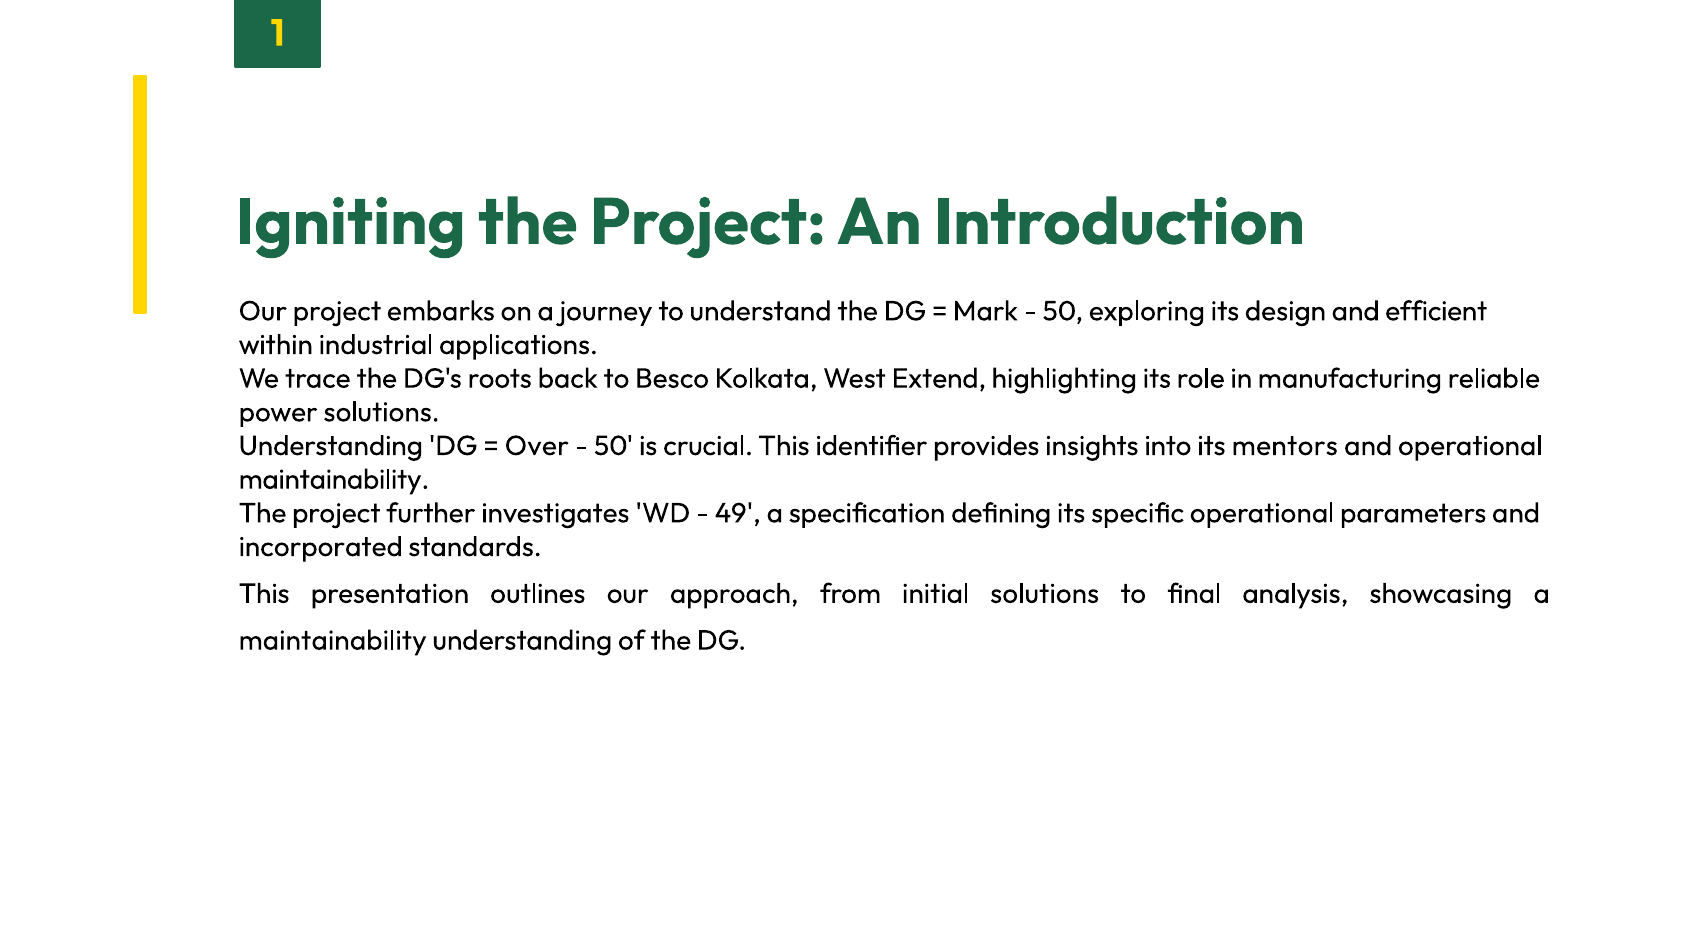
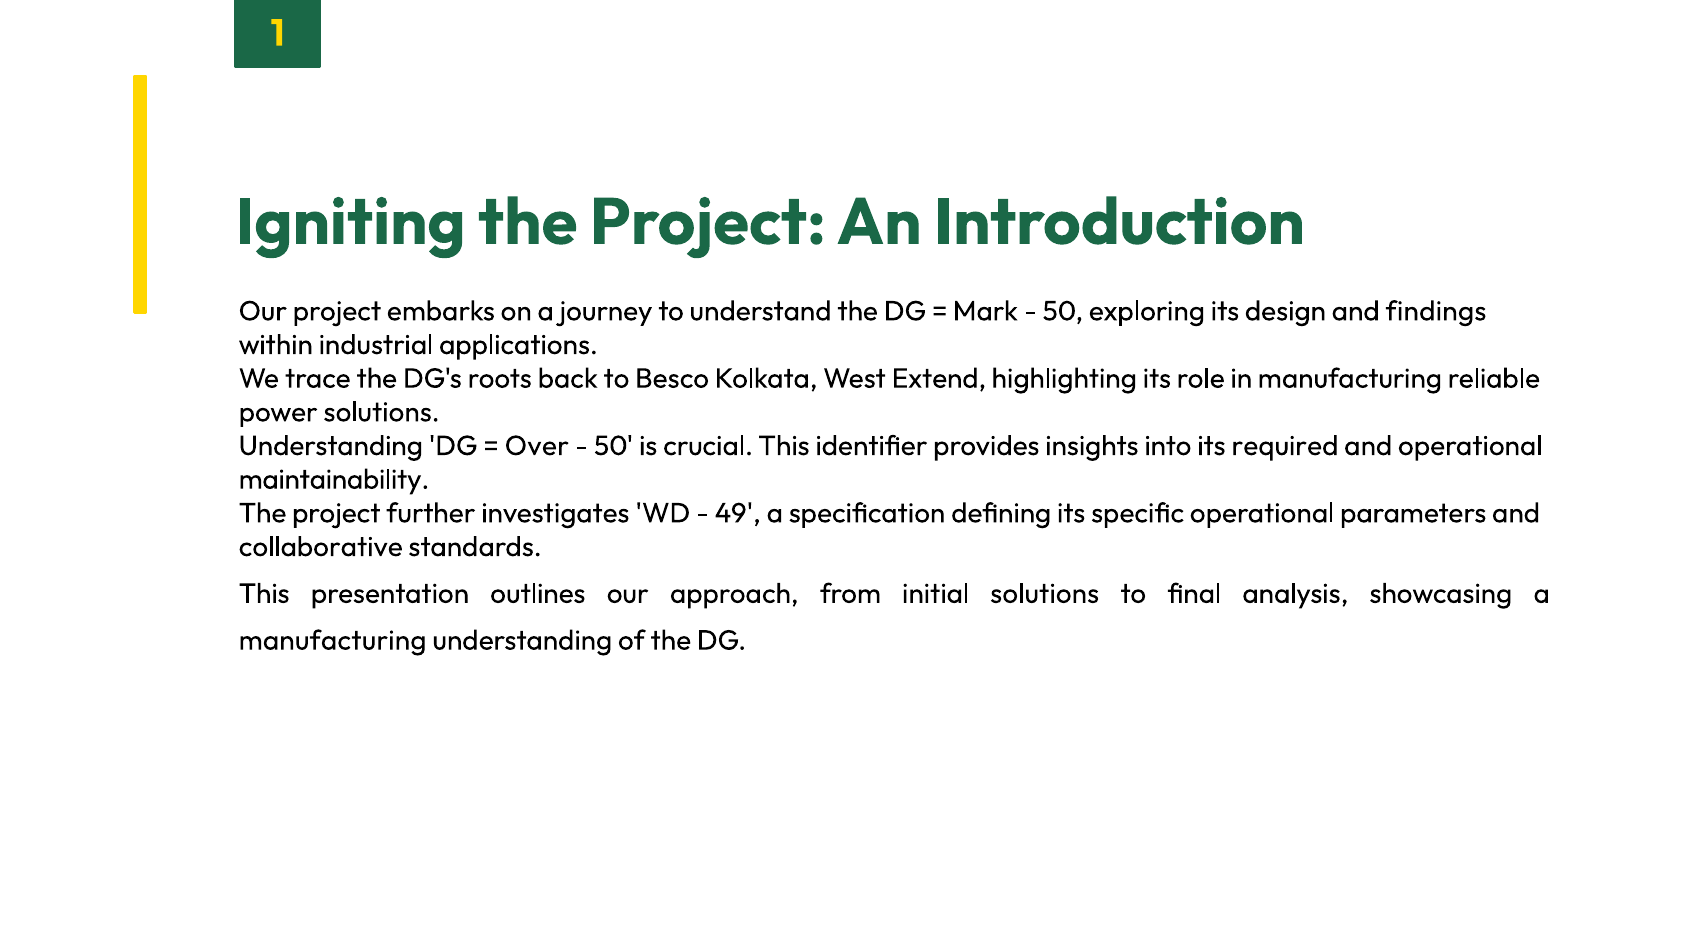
efficient: efficient -> findings (1436, 311)
mentors: mentors -> required (1285, 446)
incorporated: incorporated -> collaborative (321, 547)
maintainability: maintainability -> manufacturing (333, 640)
